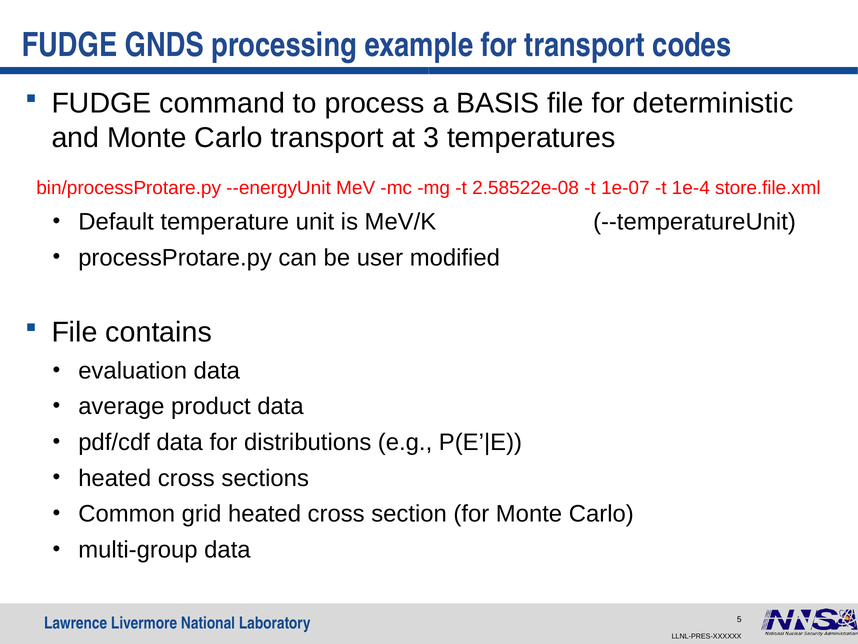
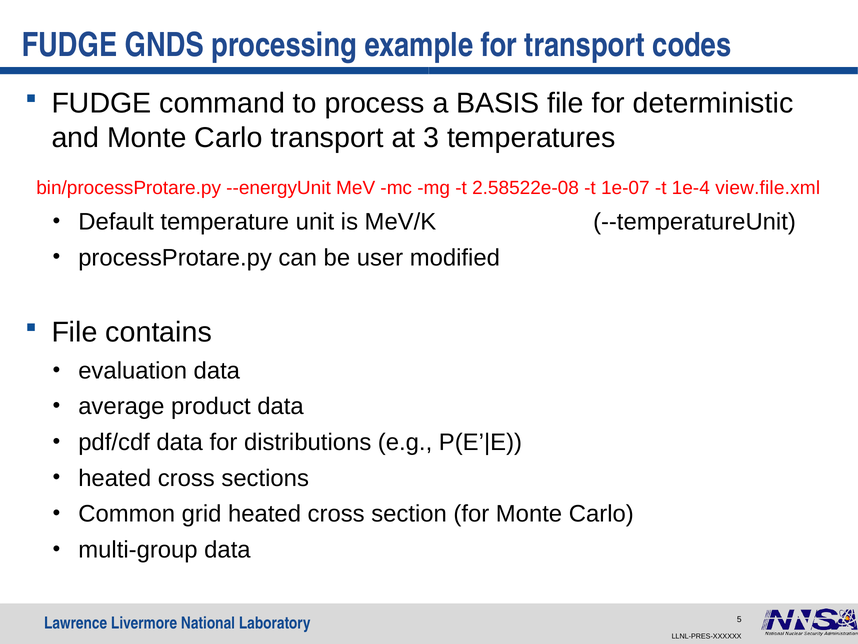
store.file.xml: store.file.xml -> view.file.xml (768, 188)
